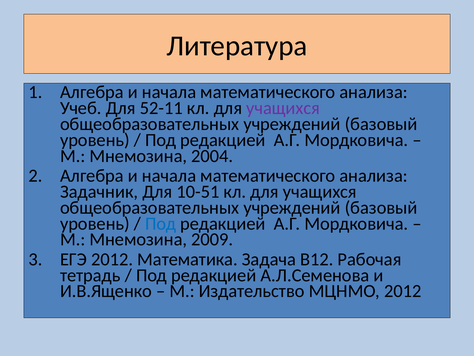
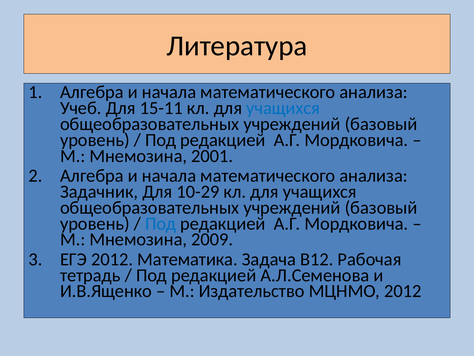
52-11: 52-11 -> 15-11 (161, 108)
учащихся colour: purple -> blue (283, 108)
2004: 2004 -> 2001 (212, 156)
10-51: 10-51 -> 10-29 (198, 191)
